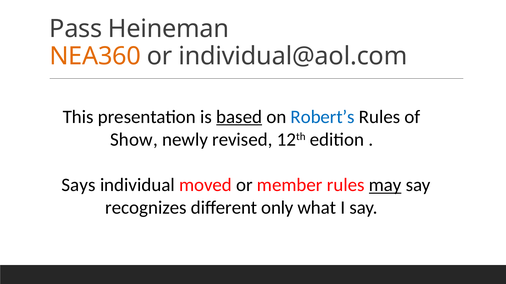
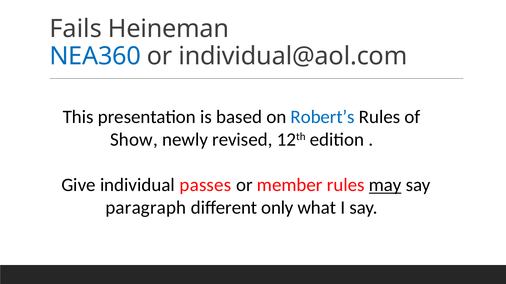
Pass: Pass -> Fails (76, 29)
NEA360 colour: orange -> blue (95, 56)
based underline: present -> none (239, 117)
Says: Says -> Give (79, 185)
moved: moved -> passes (205, 185)
recognizes: recognizes -> paragraph (146, 208)
